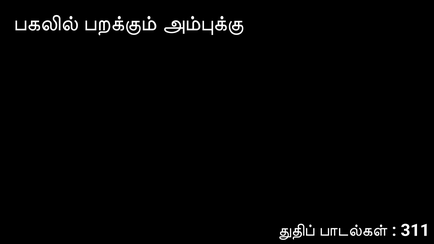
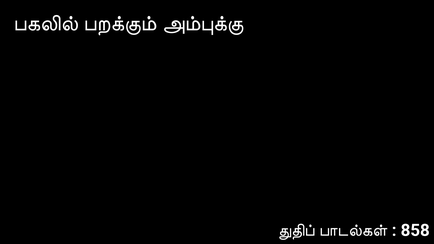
311: 311 -> 858 (415, 230)
